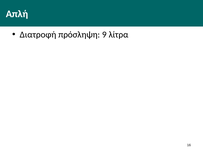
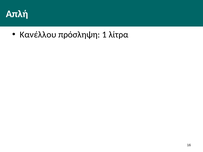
Διατροφή: Διατροφή -> Κανέλλου (38, 35)
9: 9 -> 1 (104, 35)
